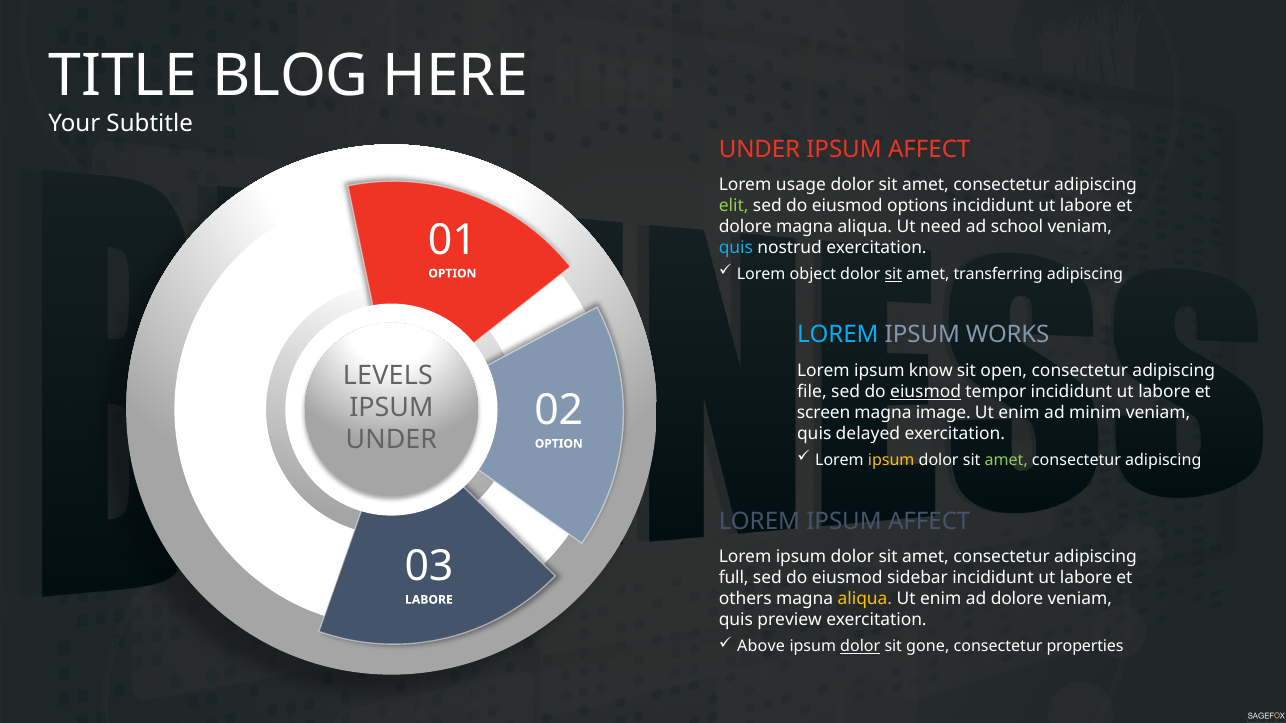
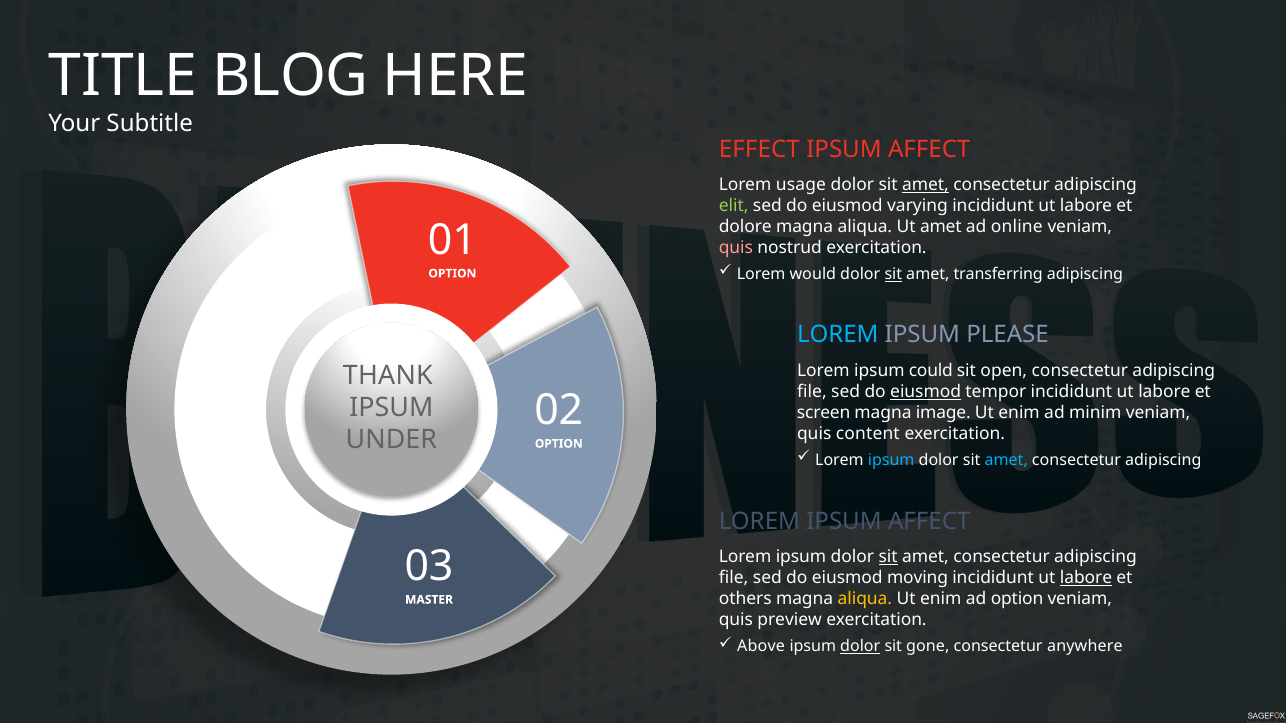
UNDER: UNDER -> EFFECT (759, 150)
amet underline: none -> present (925, 185)
options: options -> varying (917, 206)
Ut need: need -> amet (941, 227)
school: school -> online (1017, 227)
quis colour: light blue -> pink (736, 248)
object: object -> would (813, 274)
WORKS: WORKS -> PLEASE (1008, 335)
know: know -> could (931, 371)
LEVELS: LEVELS -> THANK (388, 376)
delayed: delayed -> content (868, 434)
ipsum colour: yellow -> light blue (891, 460)
amet colour: light green -> light blue (1006, 460)
sit underline: none -> present (888, 557)
full: full -> file (734, 578)
sidebar: sidebar -> moving (918, 578)
labore underline: none -> present (1086, 578)
ad dolore: dolore -> option (1017, 599)
LABORE: LABORE -> MASTER (429, 600)
properties: properties -> anywhere (1085, 647)
